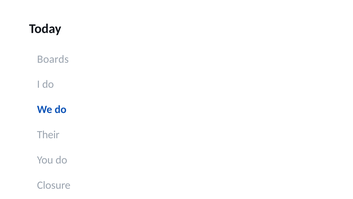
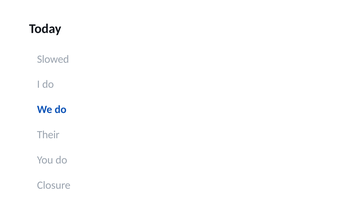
Boards: Boards -> Slowed (53, 59)
